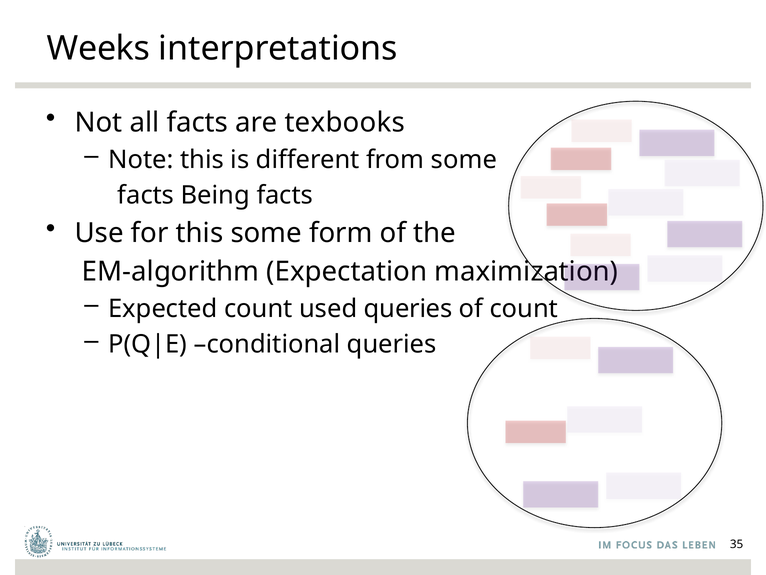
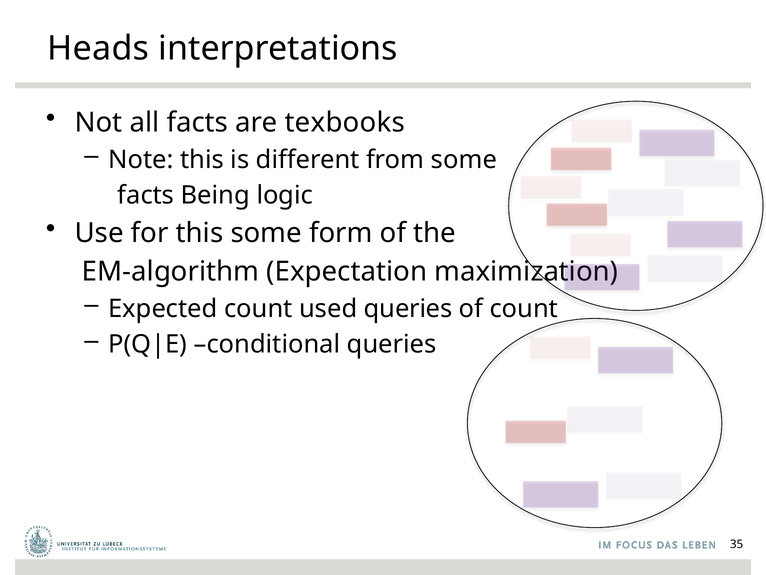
Weeks: Weeks -> Heads (98, 48)
Being facts: facts -> logic (285, 195)
